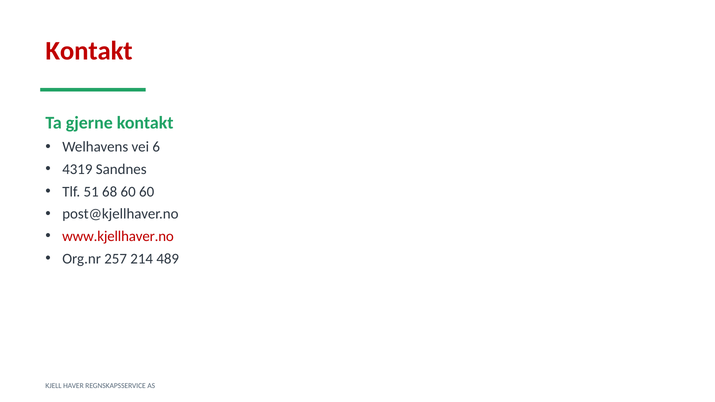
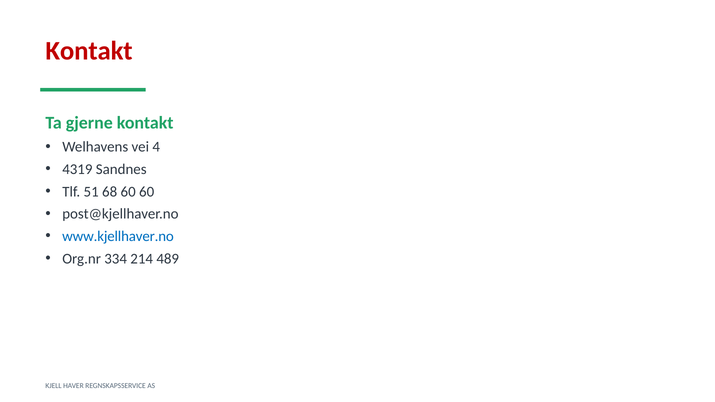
6: 6 -> 4 (156, 147)
www.kjellhaver.no colour: red -> blue (118, 236)
257: 257 -> 334 (116, 259)
